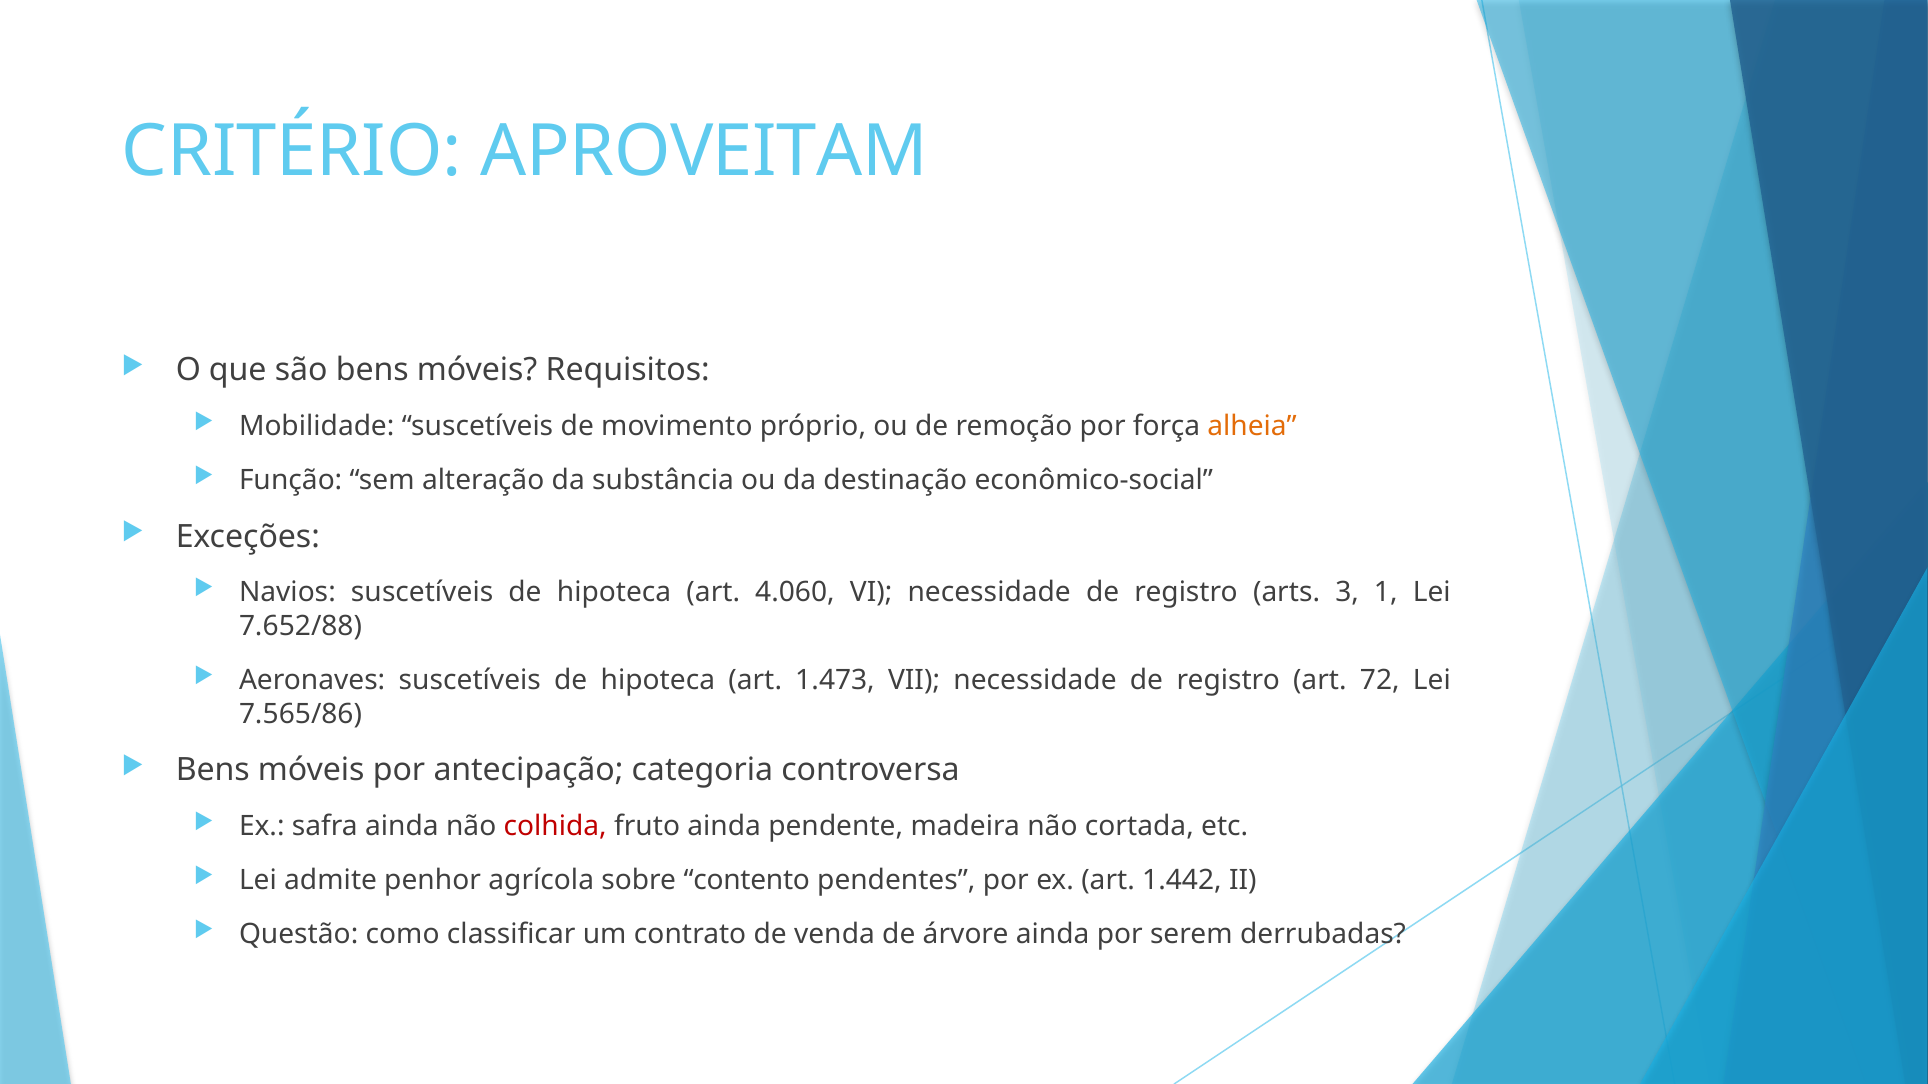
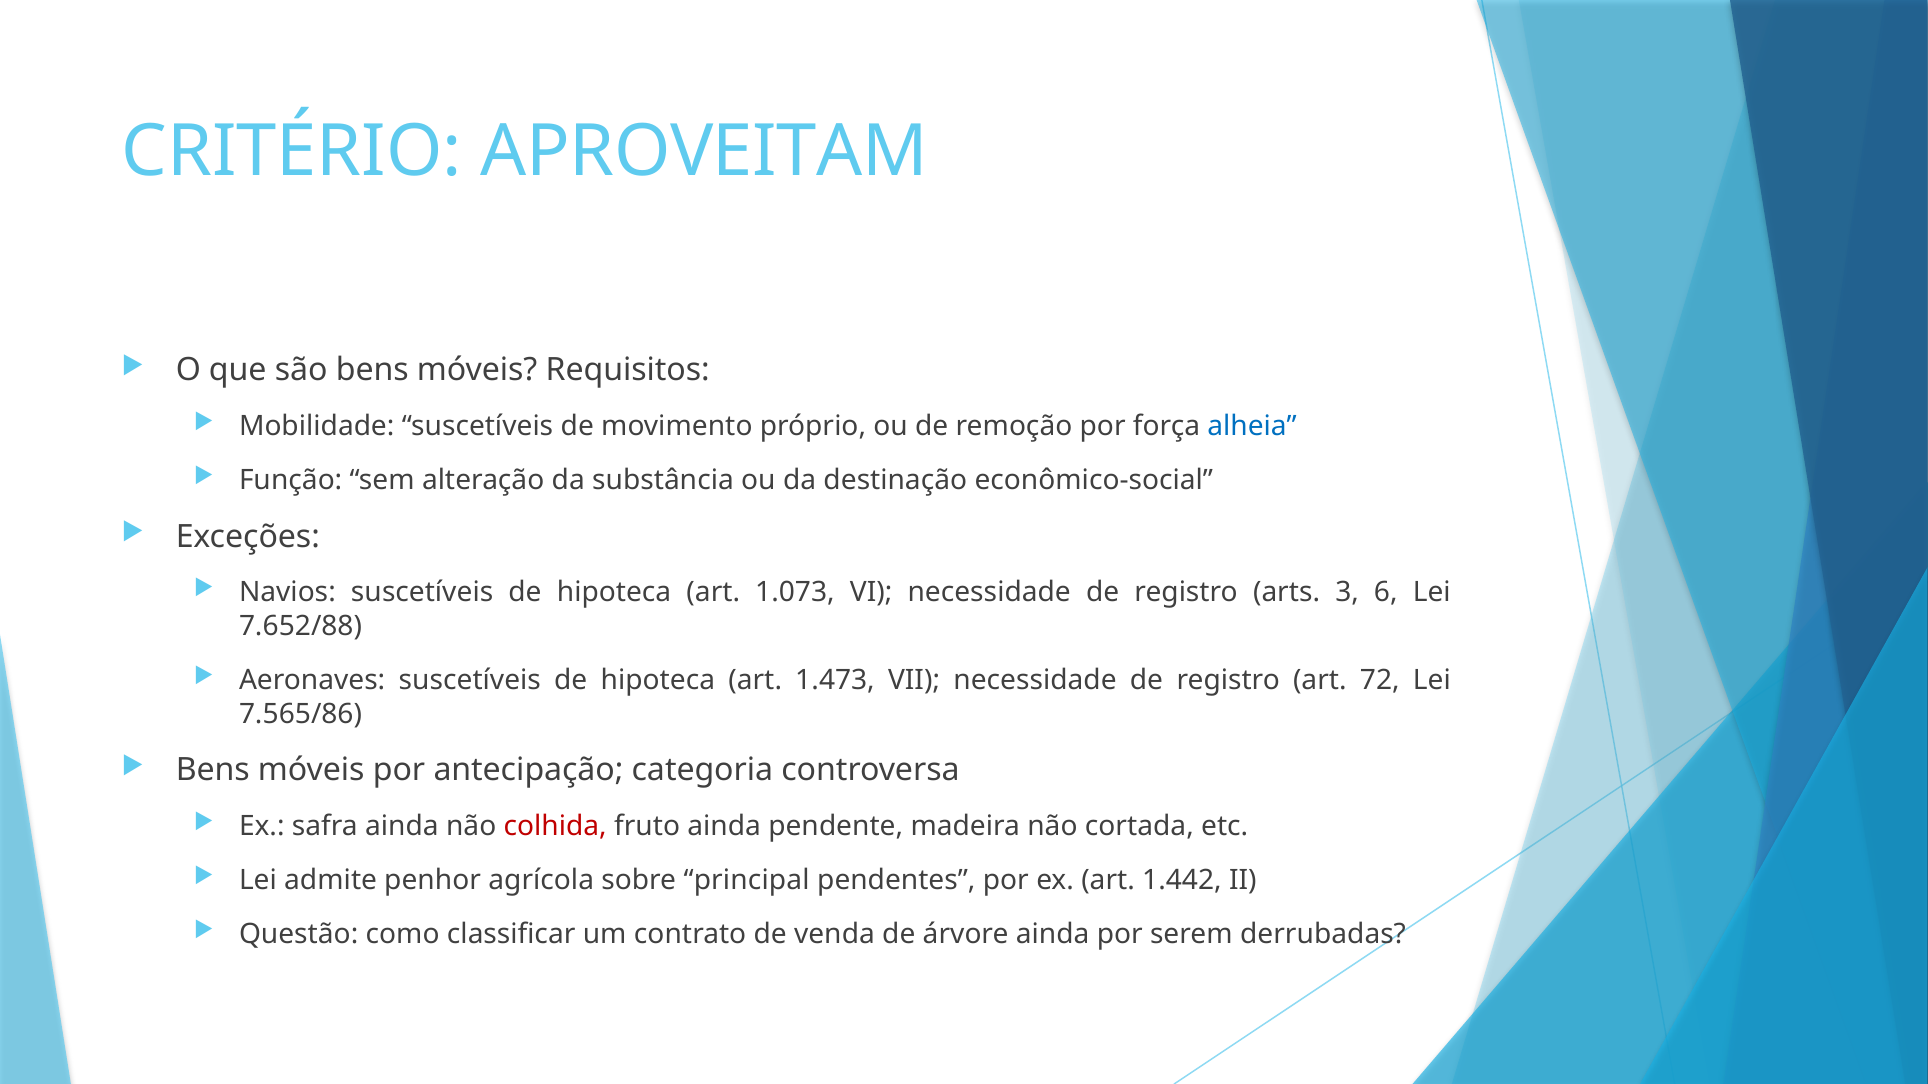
alheia colour: orange -> blue (1252, 426)
4.060: 4.060 -> 1.073 (795, 593)
1: 1 -> 6 (1386, 593)
contento: contento -> principal (747, 880)
